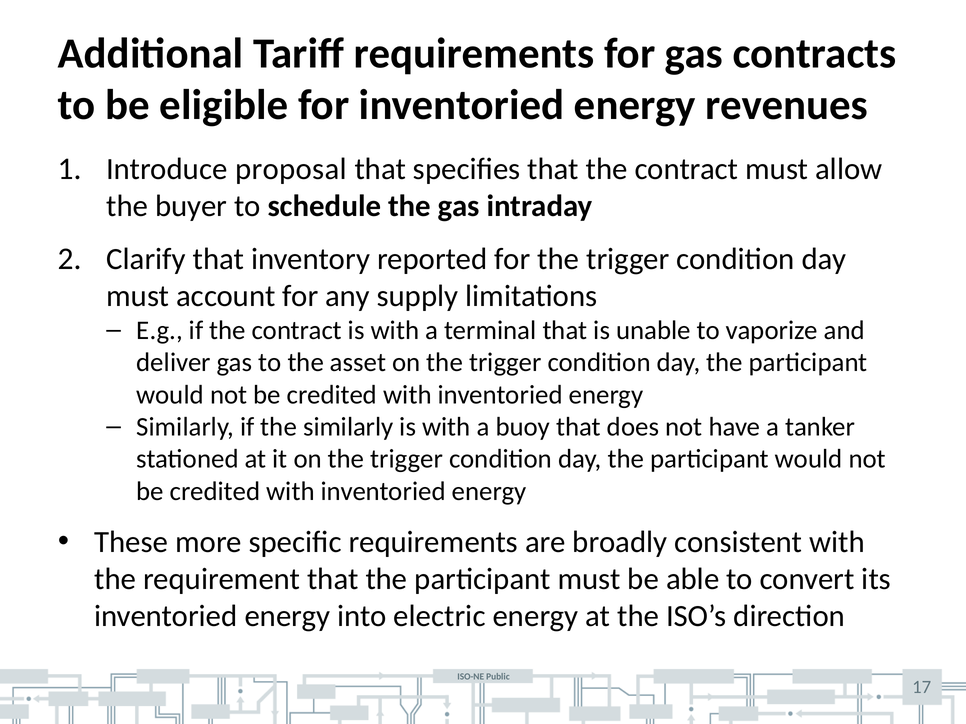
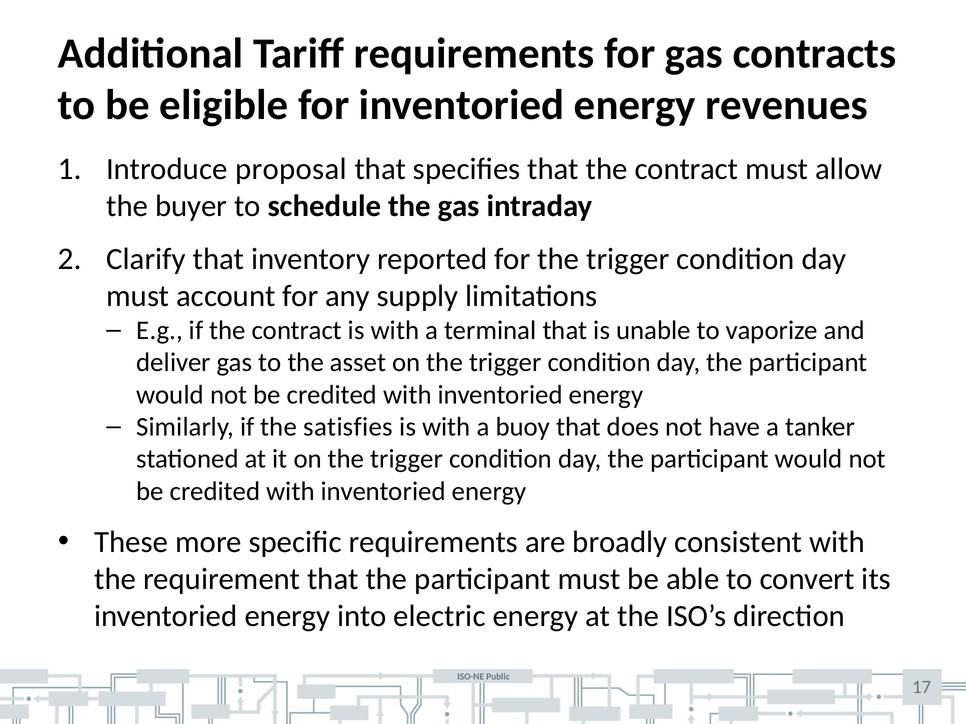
the similarly: similarly -> satisfies (348, 427)
